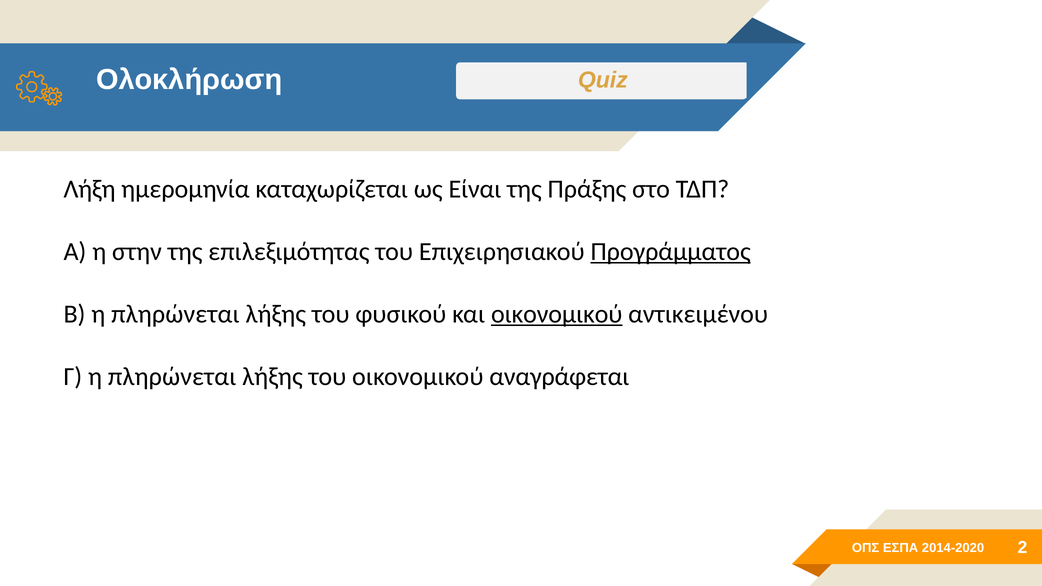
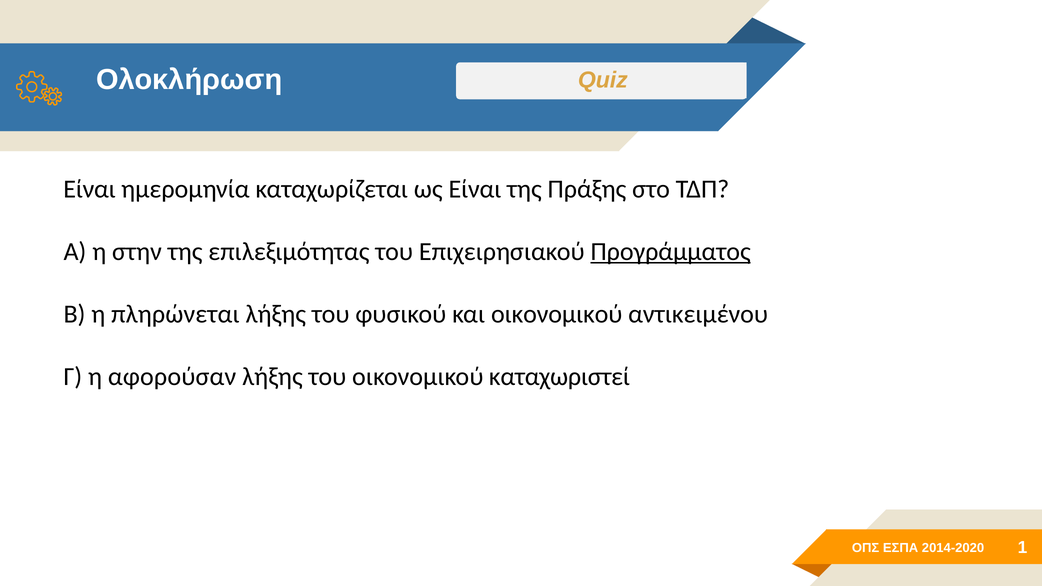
Λήξη: Λήξη -> Είναι (90, 189)
οικονομικού underline: present -> none (557, 314)
Γ η πληρώνεται: πληρώνεται -> αφορούσαν (172, 377)
αναγράφεται: αναγράφεται -> καταχωριστεί (559, 377)
2: 2 -> 1 (1022, 548)
